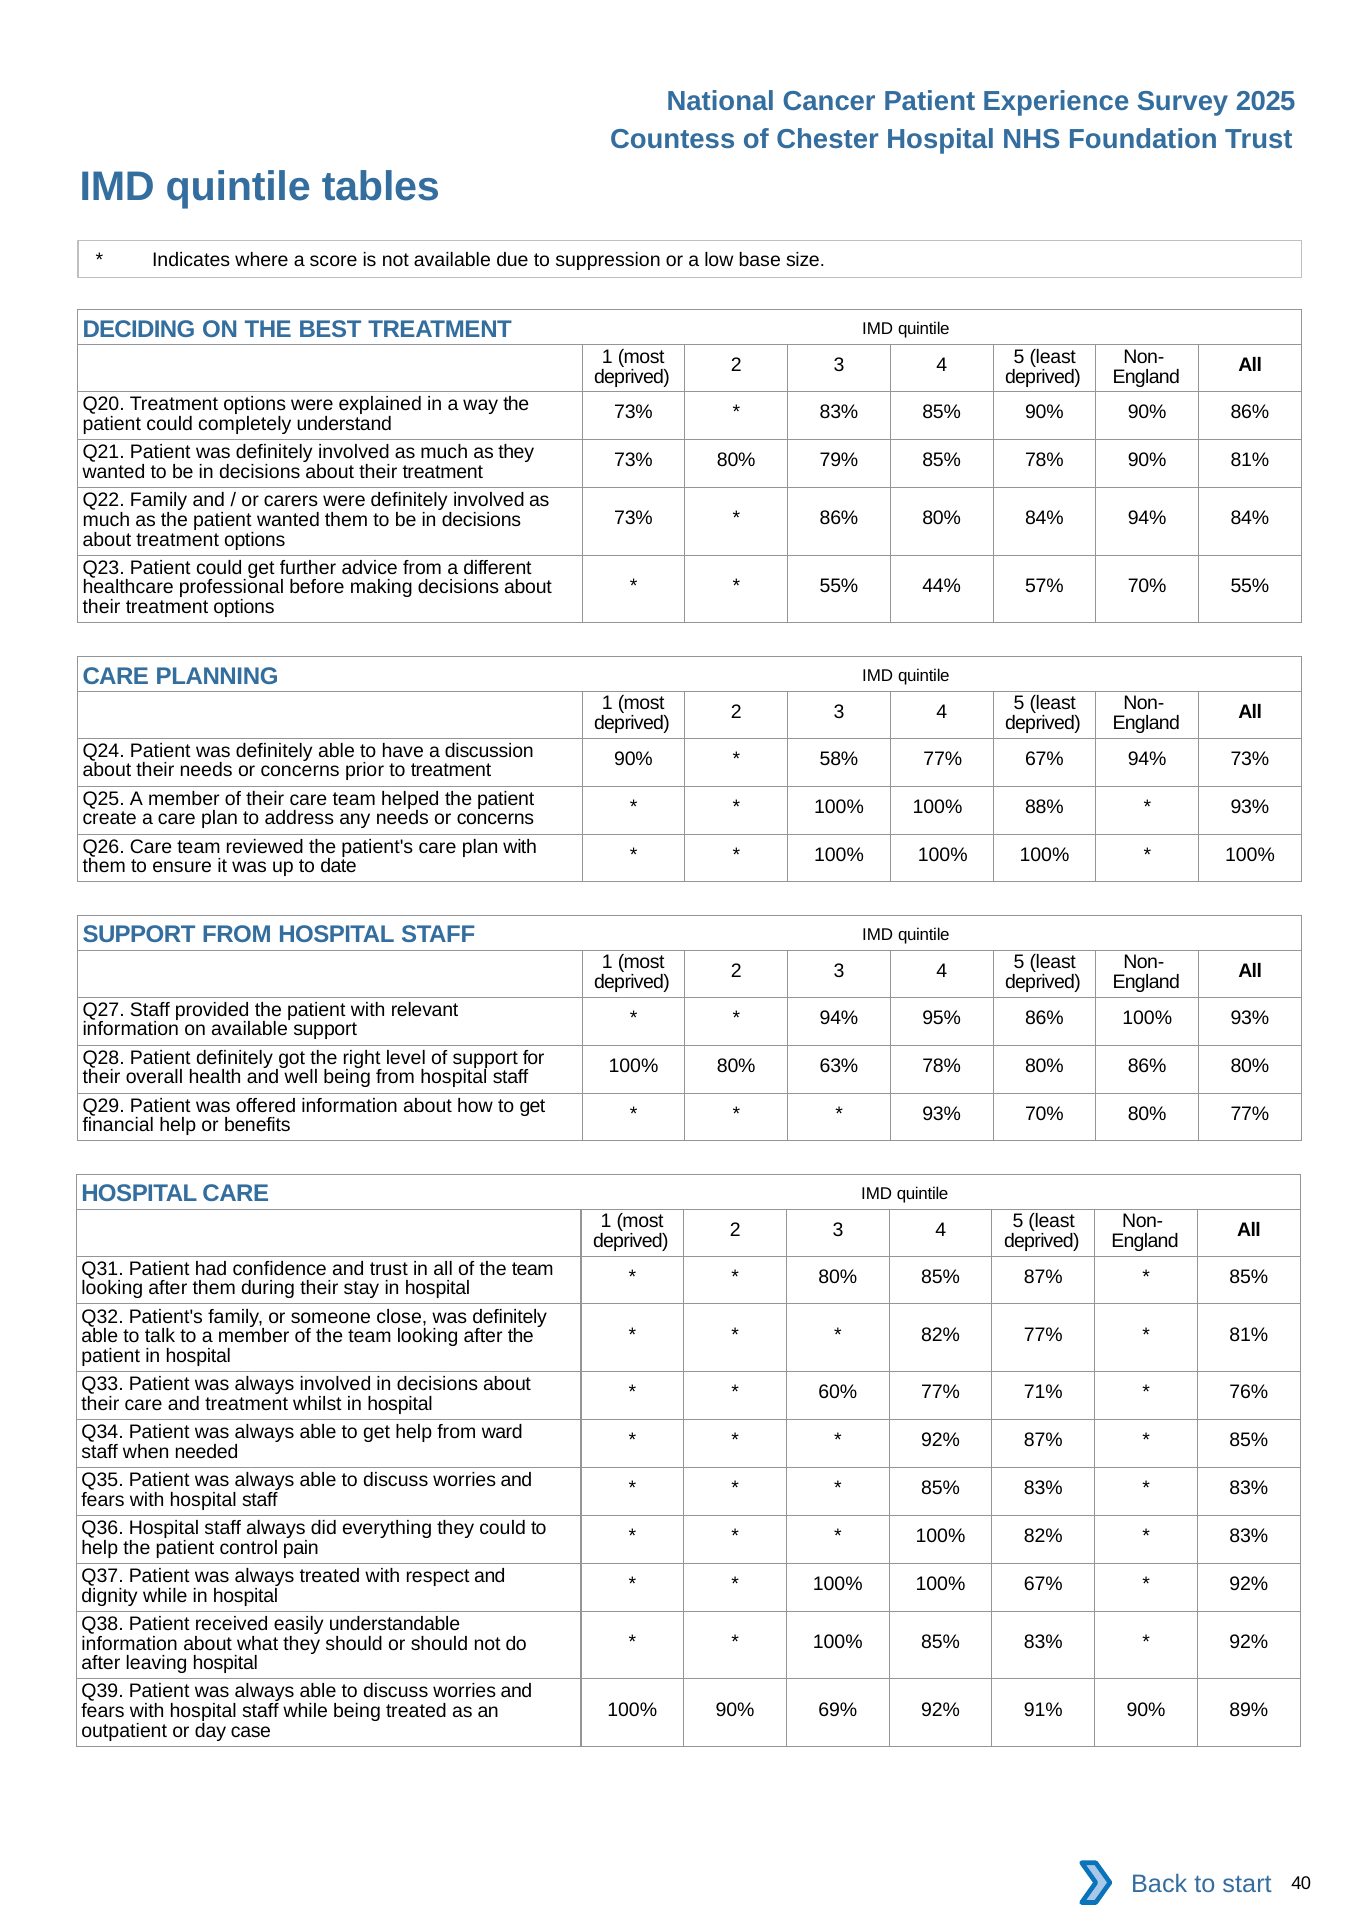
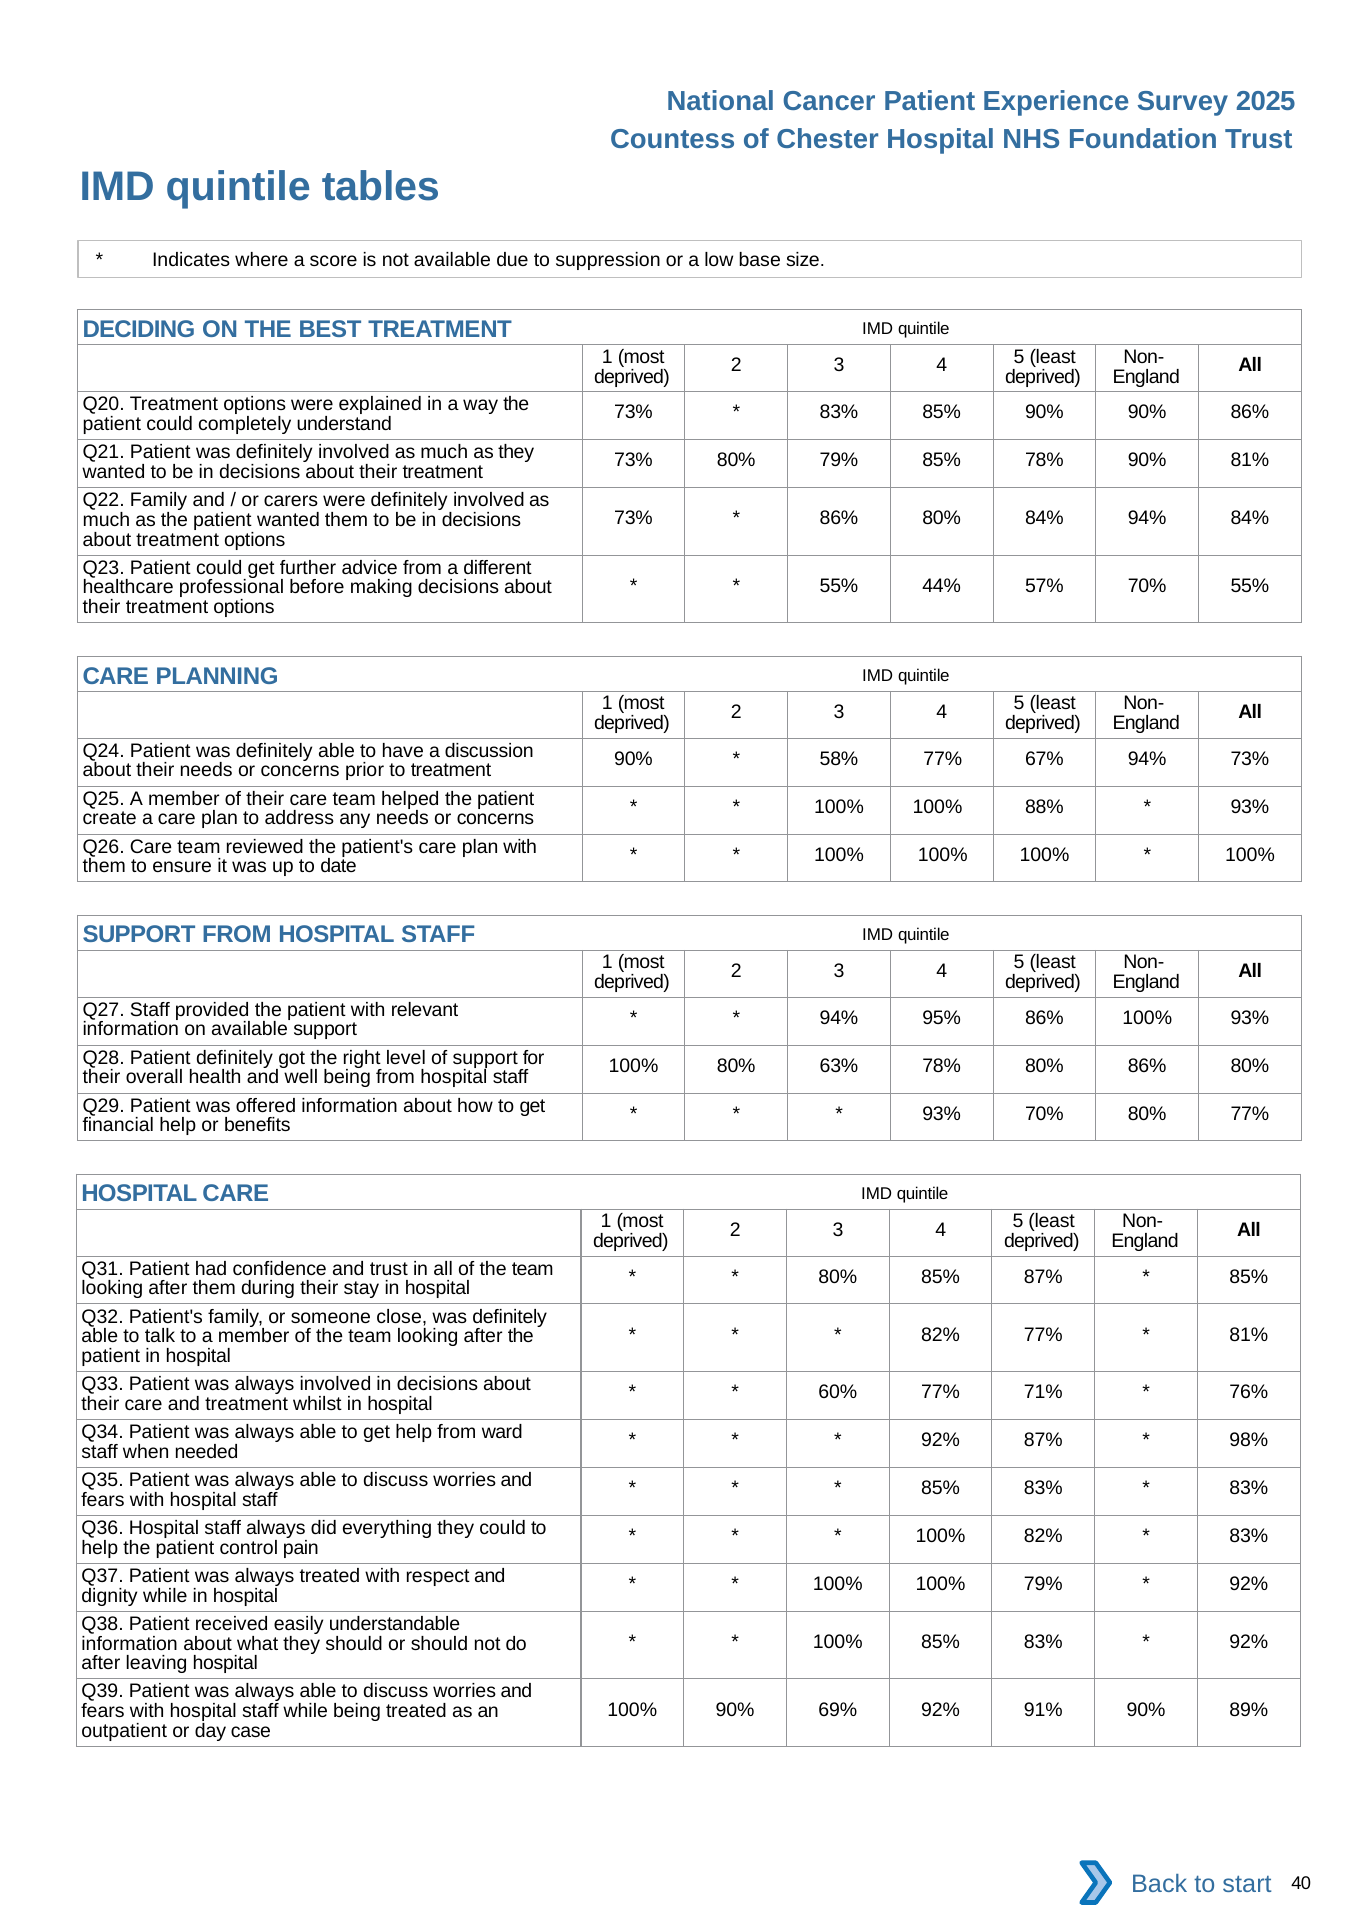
85%: 85% -> 98% (1249, 1440)
100% 67%: 67% -> 79% (1043, 1584)
